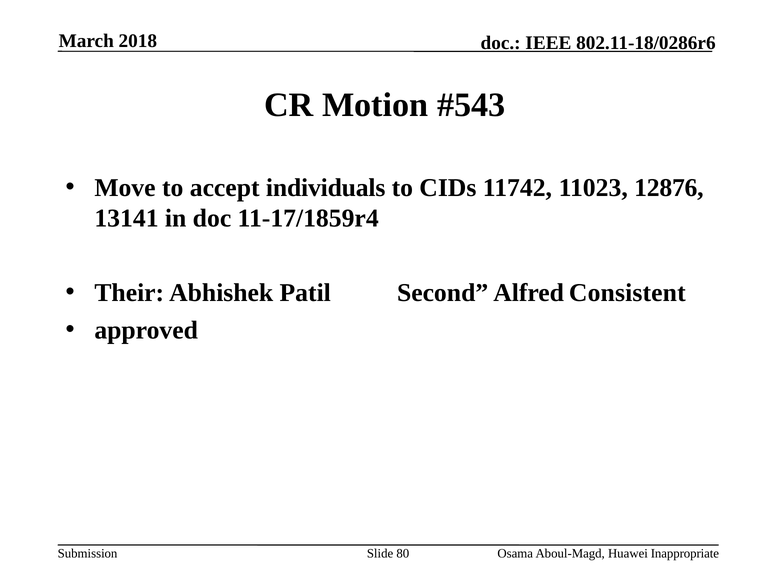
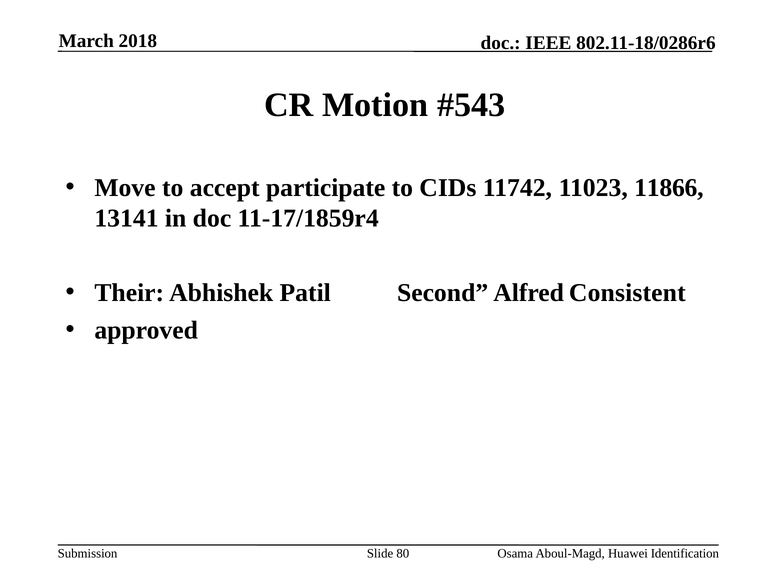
individuals: individuals -> participate (326, 188)
12876: 12876 -> 11866 (669, 188)
Inappropriate: Inappropriate -> Identification (685, 554)
